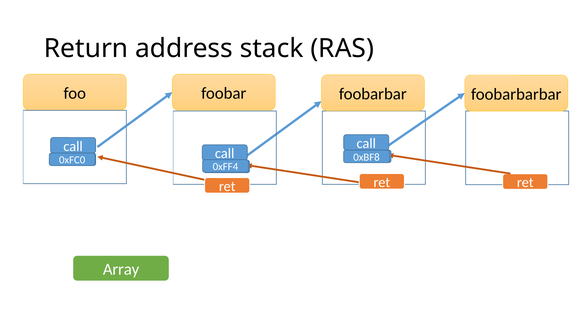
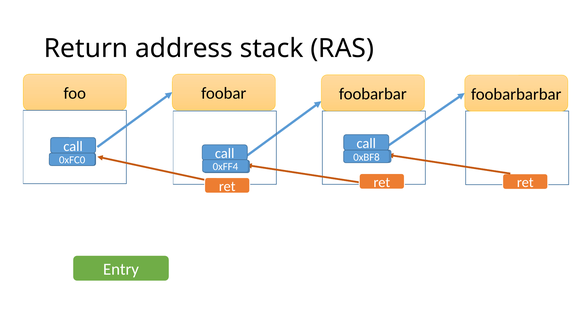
Array: Array -> Entry (121, 269)
